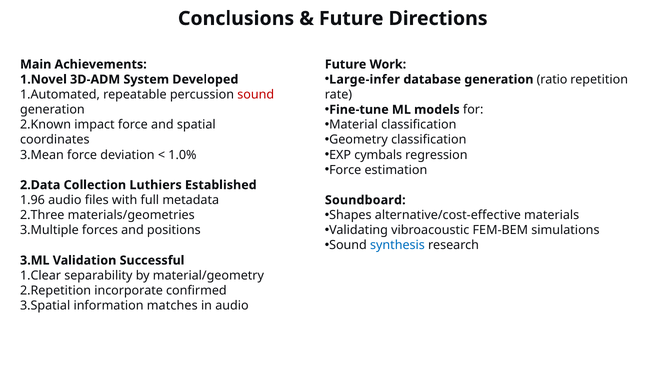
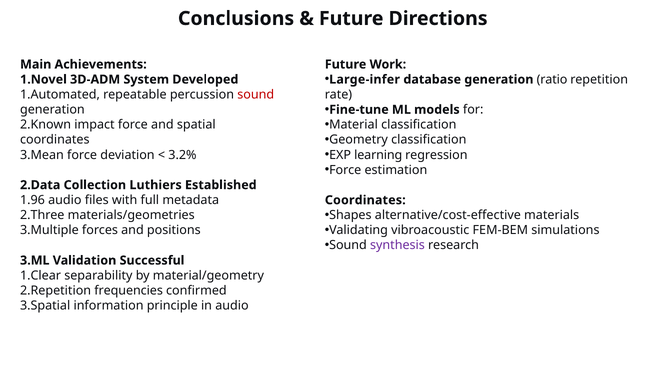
cymbals: cymbals -> learning (378, 155)
1.0%: 1.0% -> 3.2% (182, 155)
Soundboard: Soundboard -> Coordinates (365, 200)
synthesis colour: blue -> purple (397, 245)
incorporate: incorporate -> frequencies (129, 290)
matches: matches -> principle (172, 306)
